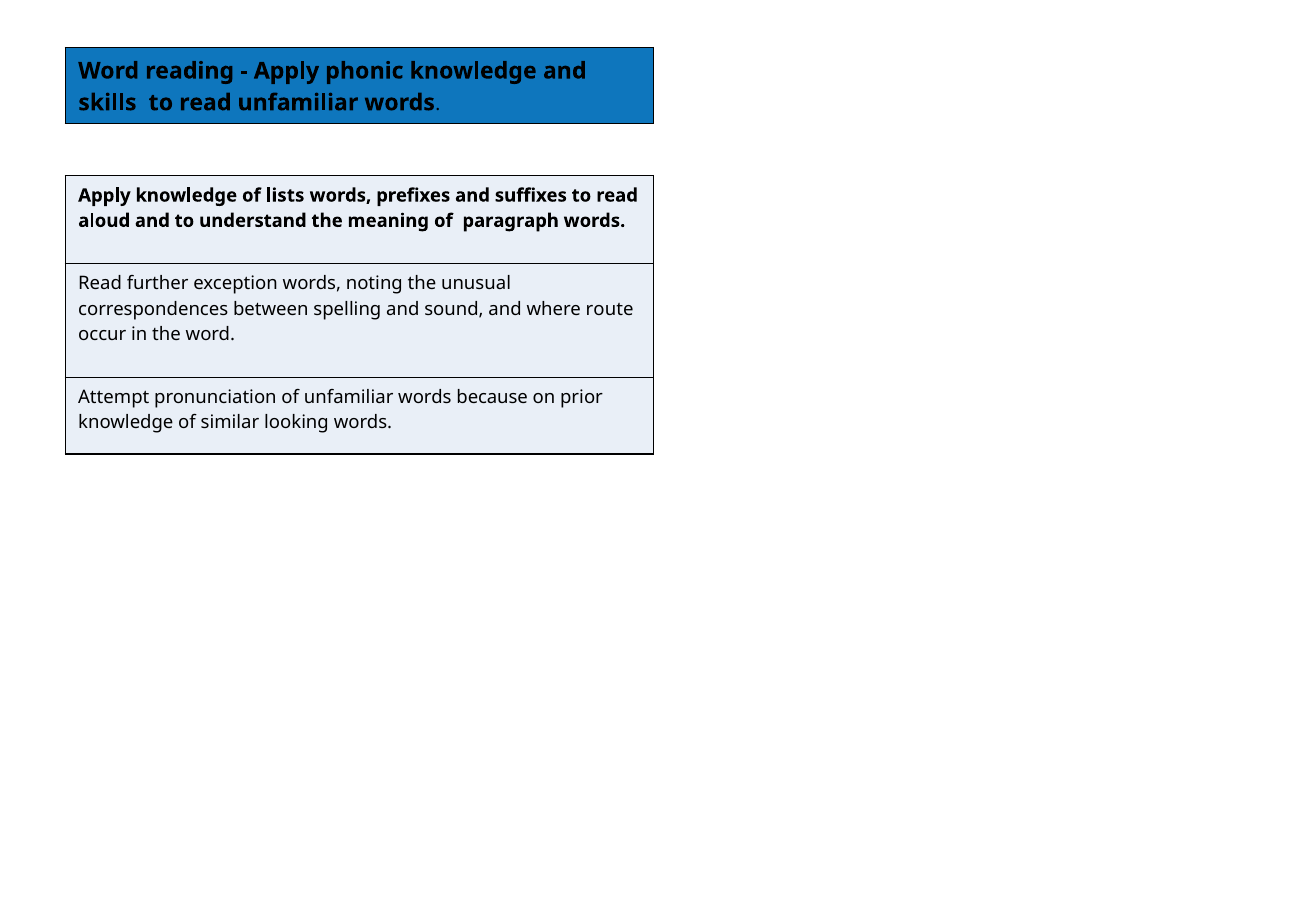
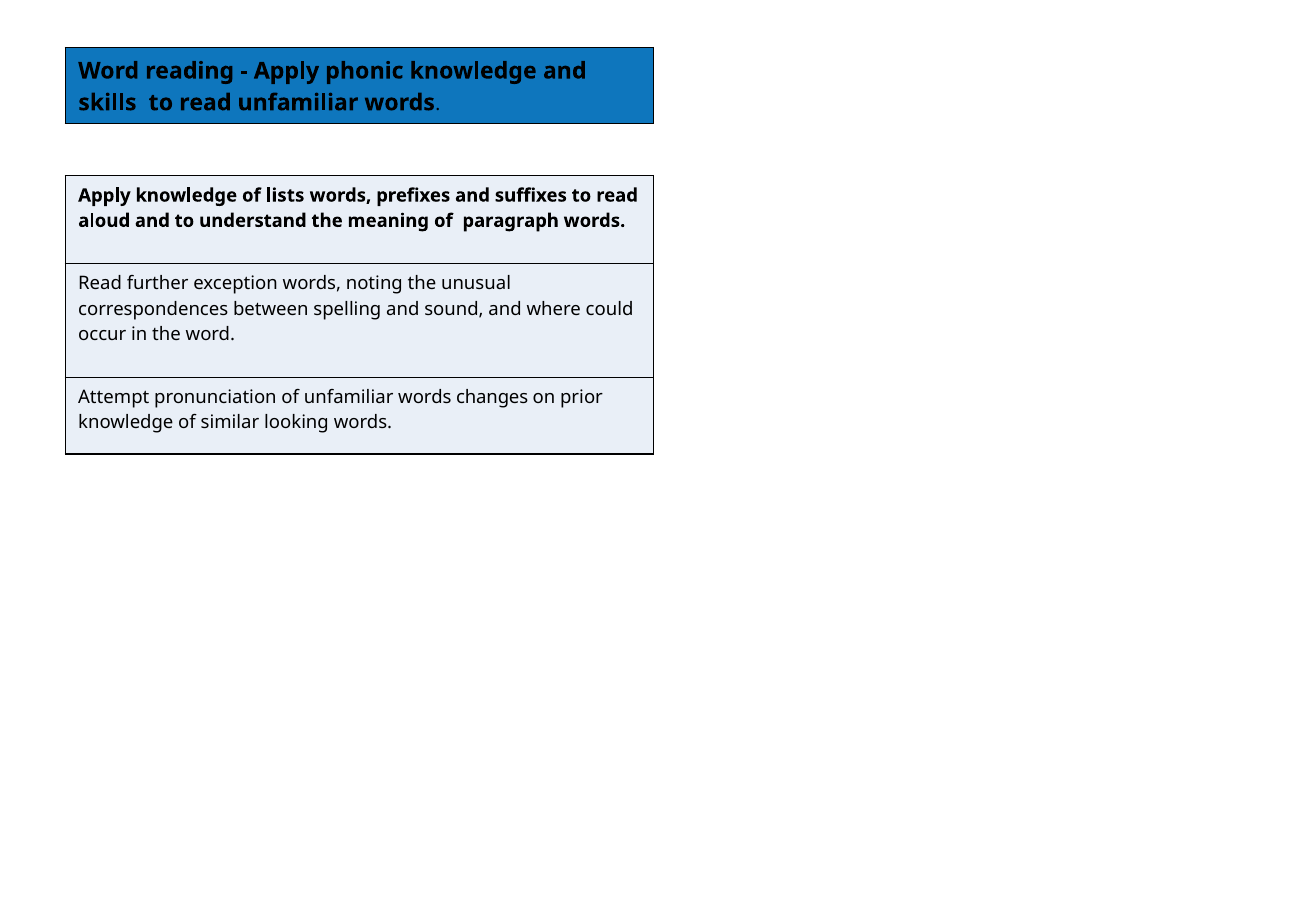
route: route -> could (610, 309)
because: because -> changes (492, 397)
